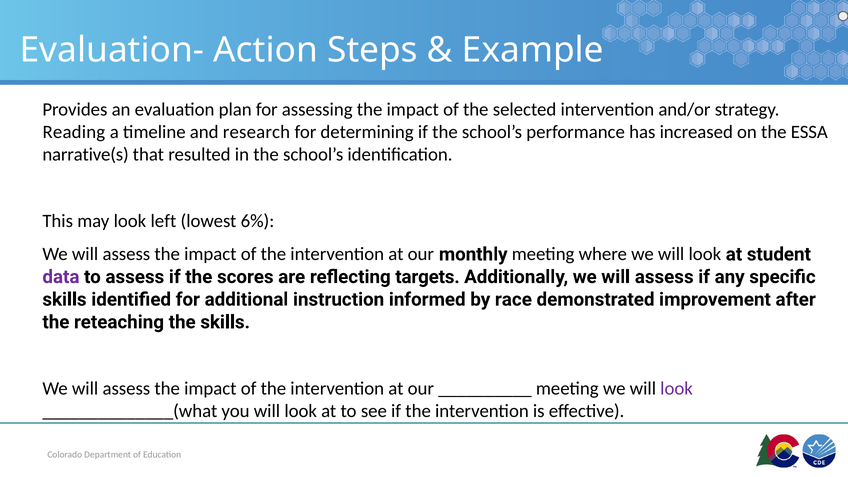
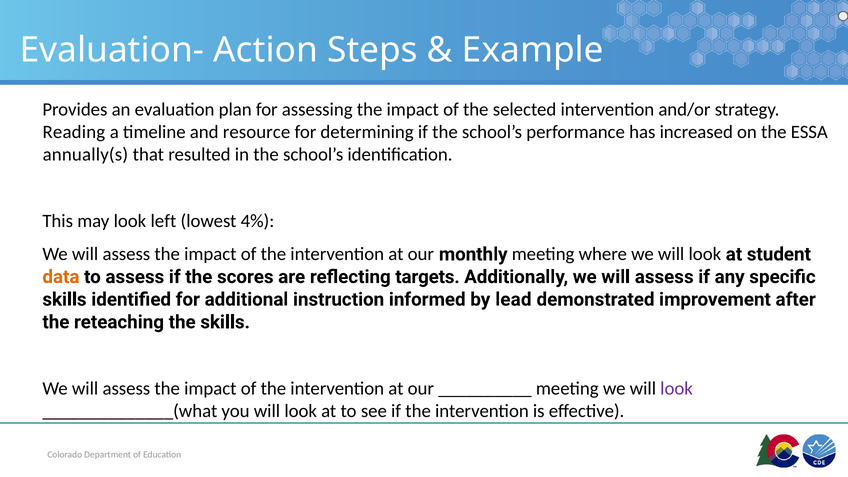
research: research -> resource (257, 132)
narrative(s: narrative(s -> annually(s (85, 155)
6%: 6% -> 4% (258, 221)
data colour: purple -> orange (61, 277)
race: race -> lead (513, 299)
